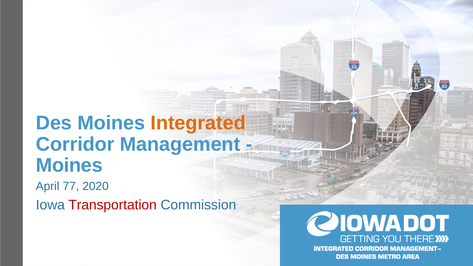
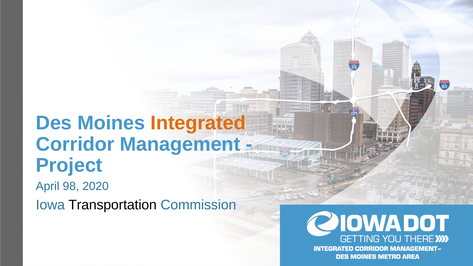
Moines: Moines -> Project (69, 166)
77: 77 -> 98 (71, 186)
Transportation colour: red -> black (113, 205)
